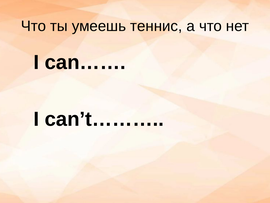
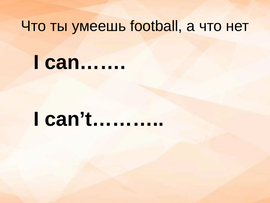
теннис: теннис -> football (156, 26)
